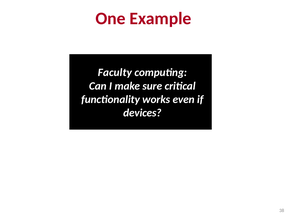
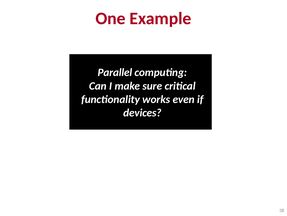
Faculty: Faculty -> Parallel (115, 72)
